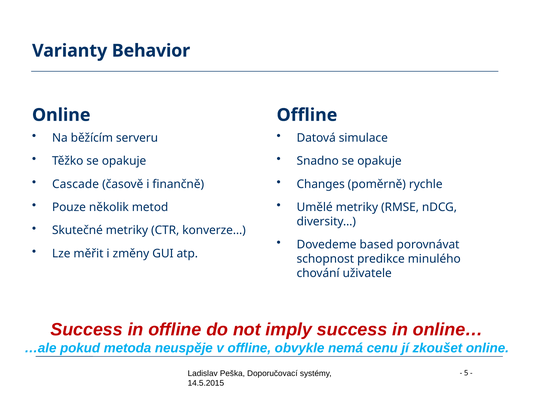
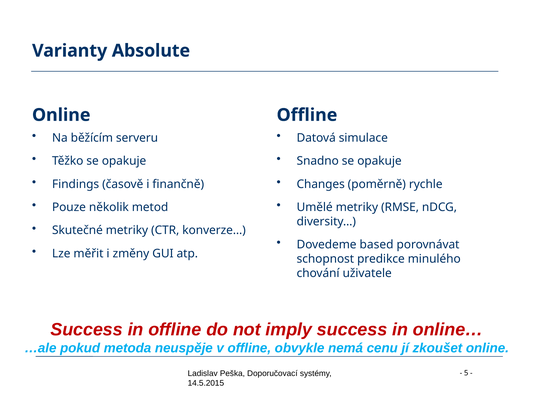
Behavior: Behavior -> Absolute (151, 51)
Cascade: Cascade -> Findings (76, 184)
